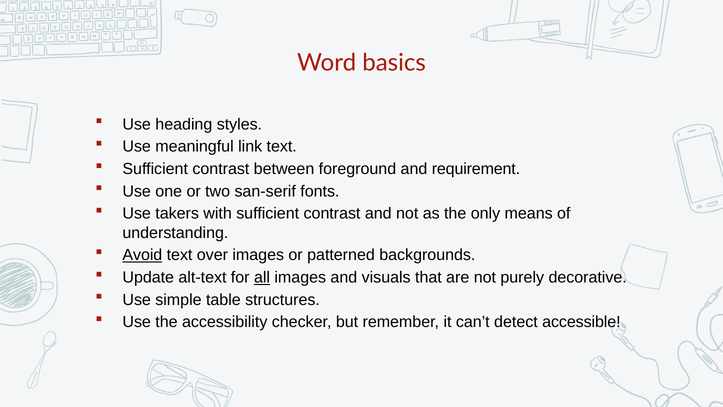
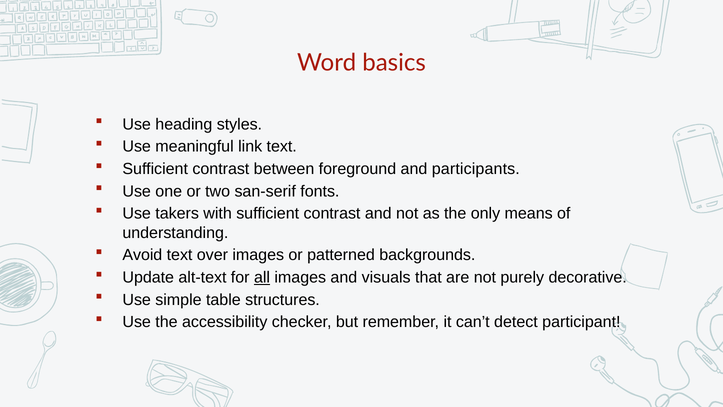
requirement: requirement -> participants (476, 169)
Avoid underline: present -> none (142, 255)
accessible: accessible -> participant (581, 322)
